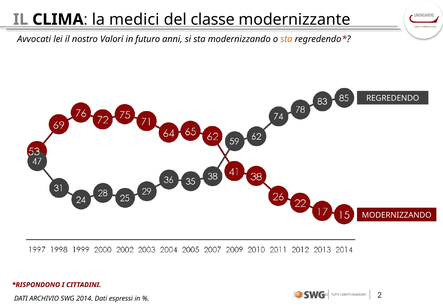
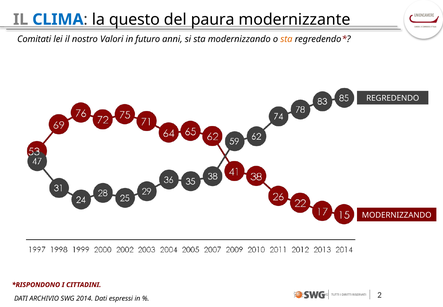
CLIMA colour: black -> blue (58, 19)
medici: medici -> questo (134, 19)
classe: classe -> paura (213, 19)
Avvocati: Avvocati -> Comitati (34, 39)
